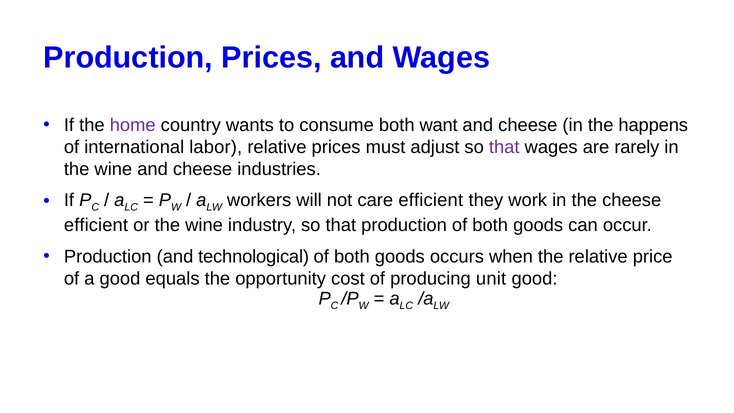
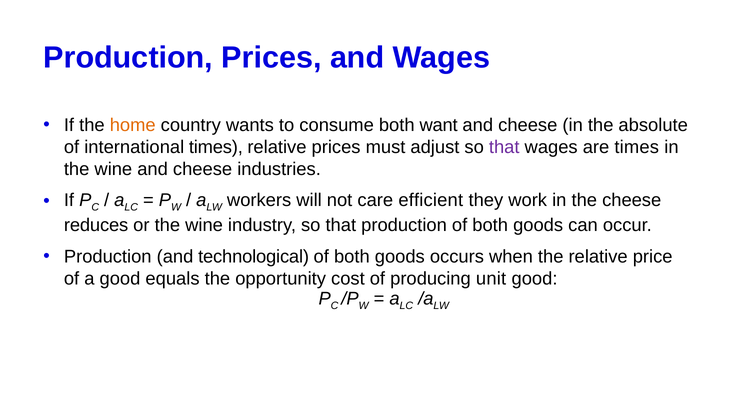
home colour: purple -> orange (133, 125)
happens: happens -> absolute (653, 125)
international labor: labor -> times (216, 147)
are rarely: rarely -> times (637, 147)
efficient: efficient -> reduces (96, 225)
